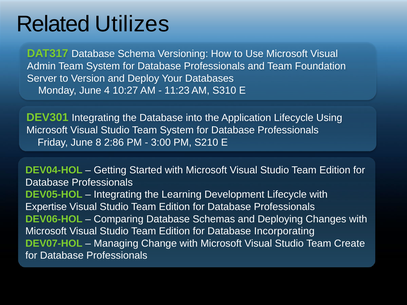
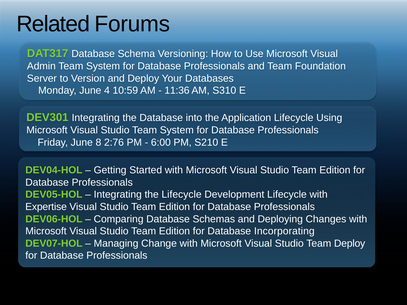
Utilizes: Utilizes -> Forums (132, 24)
10:27: 10:27 -> 10:59 (125, 91)
11:23: 11:23 -> 11:36 (177, 91)
2:86: 2:86 -> 2:76 (114, 142)
3:00: 3:00 -> 6:00 (161, 142)
the Learning: Learning -> Lifecycle (182, 195)
Team Create: Create -> Deploy (350, 244)
